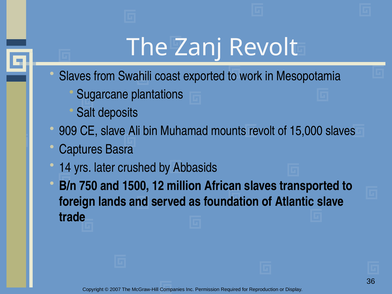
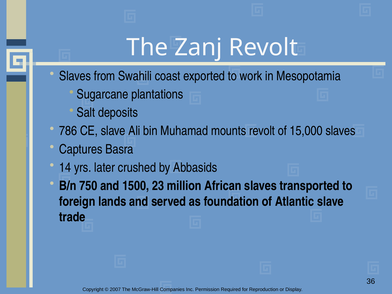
909: 909 -> 786 (68, 131)
12: 12 -> 23 (158, 186)
